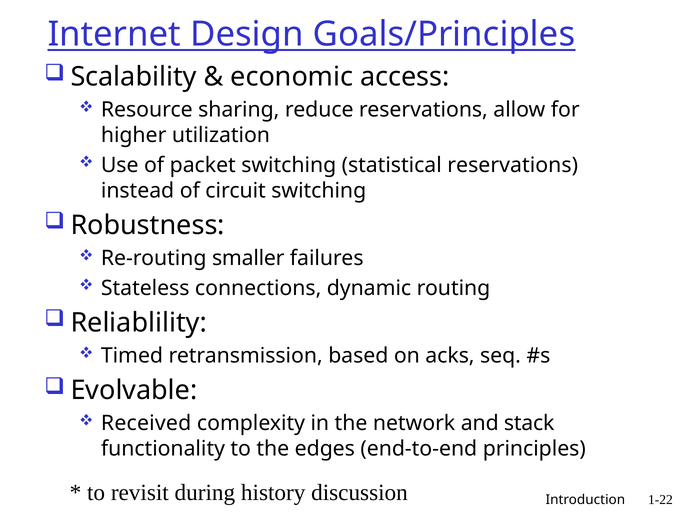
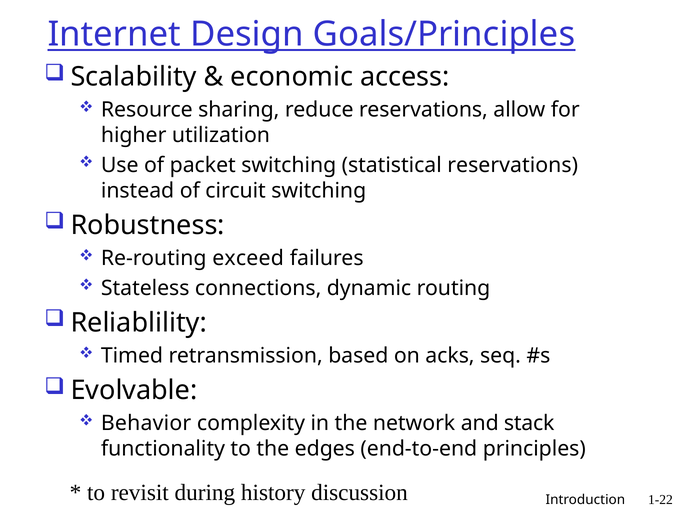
smaller: smaller -> exceed (248, 258)
Received: Received -> Behavior (146, 423)
